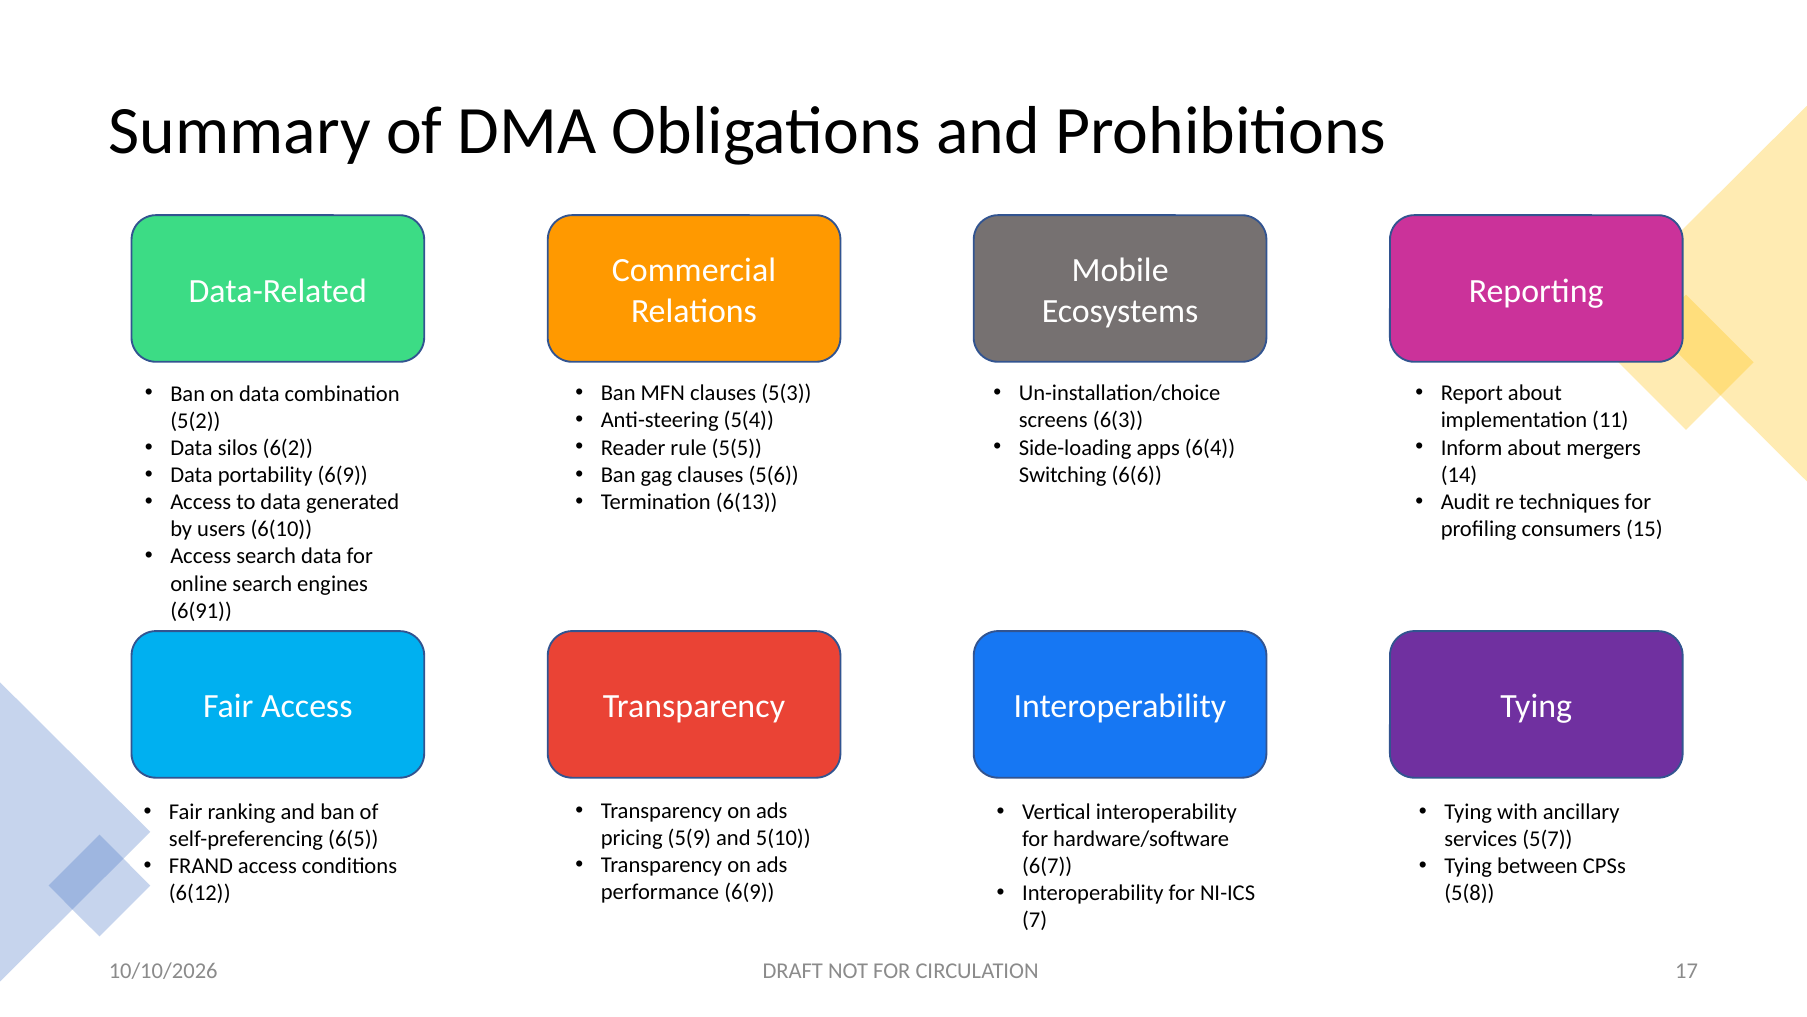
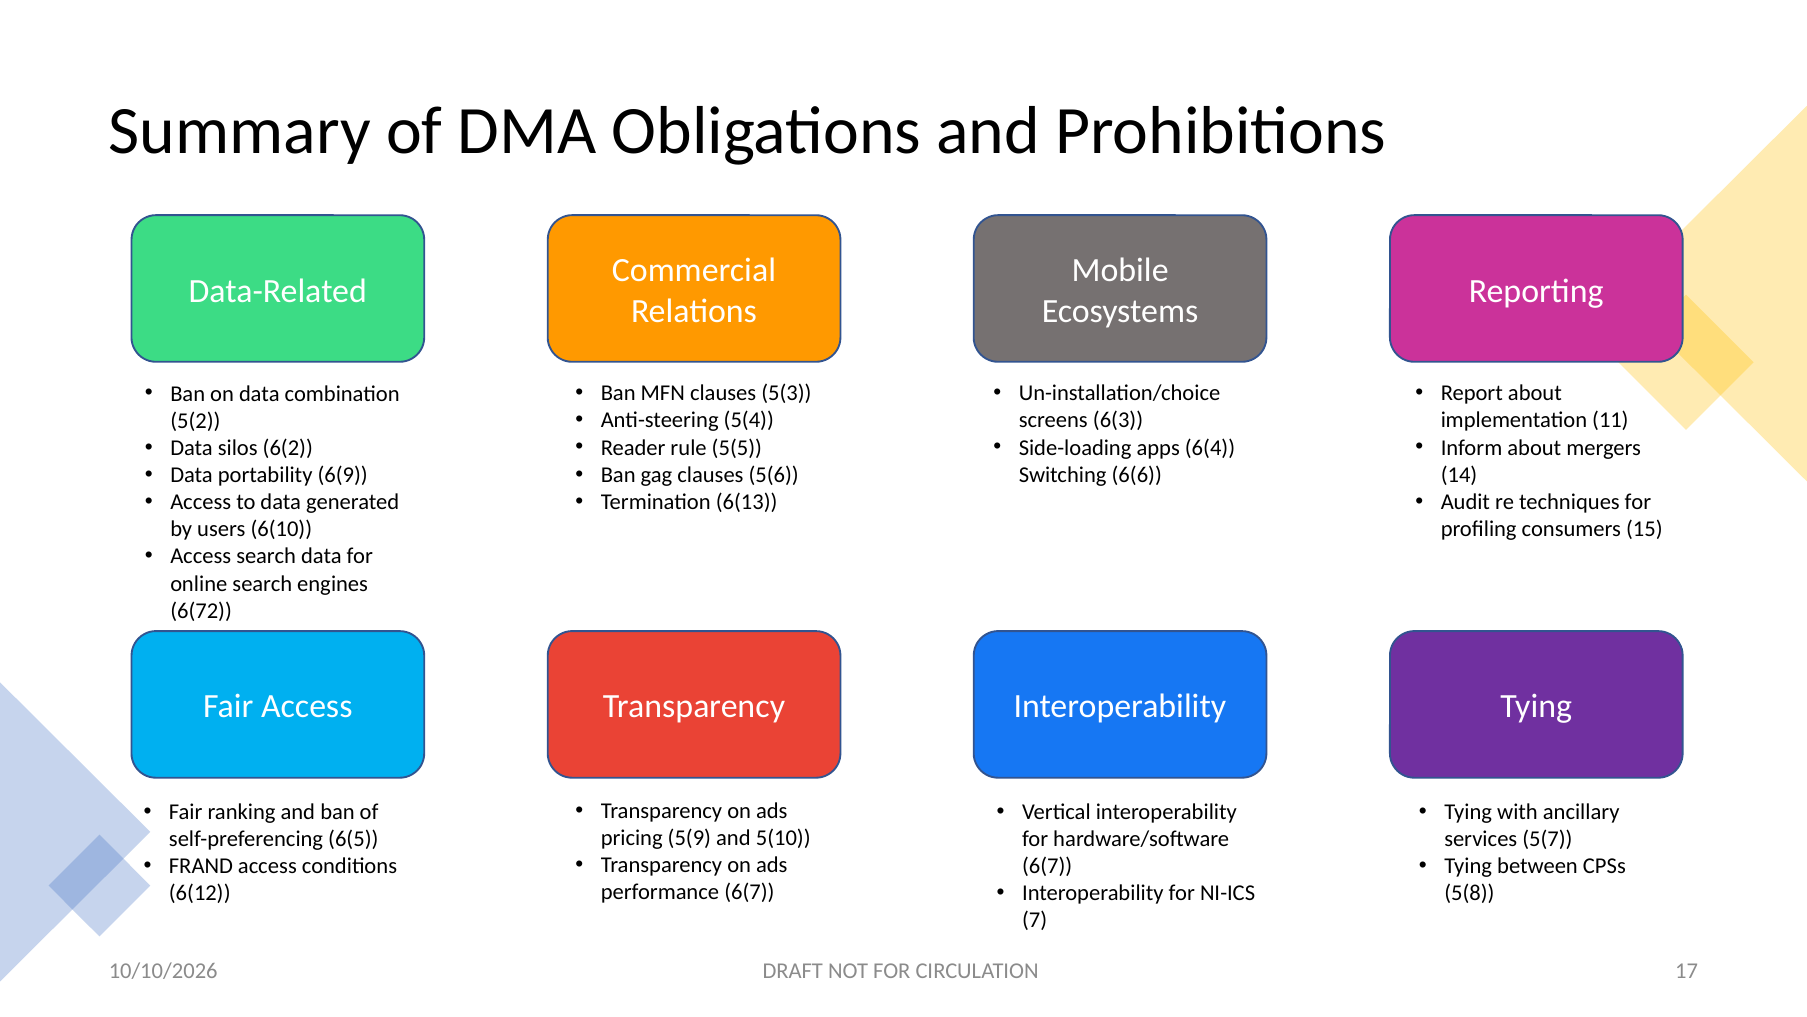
6(91: 6(91 -> 6(72 (201, 610)
performance 6(9: 6(9 -> 6(7 (749, 892)
